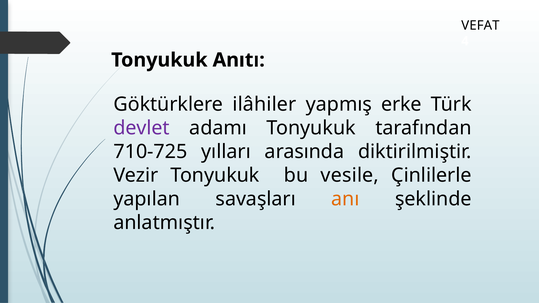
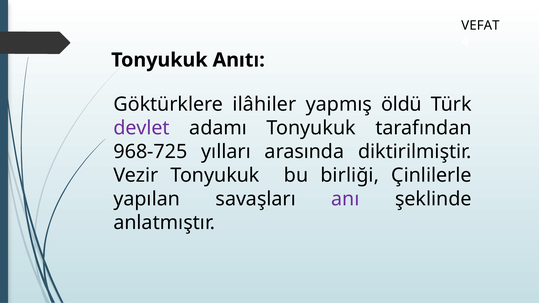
erke: erke -> öldü (401, 104)
710-725: 710-725 -> 968-725 (150, 152)
vesile: vesile -> birliği (350, 175)
anı colour: orange -> purple (345, 199)
